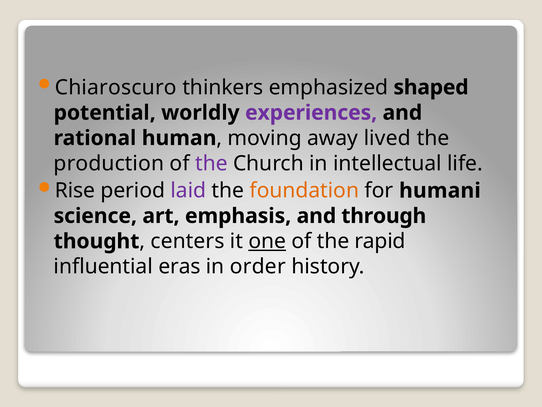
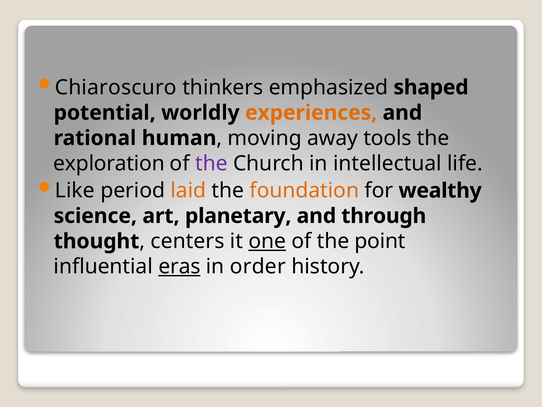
experiences colour: purple -> orange (311, 113)
lived: lived -> tools (387, 138)
production: production -> exploration (109, 163)
Rise: Rise -> Like (75, 190)
laid colour: purple -> orange (188, 190)
humani: humani -> wealthy (440, 190)
emphasis: emphasis -> planetary (238, 216)
rapid: rapid -> point (380, 241)
eras underline: none -> present (179, 266)
